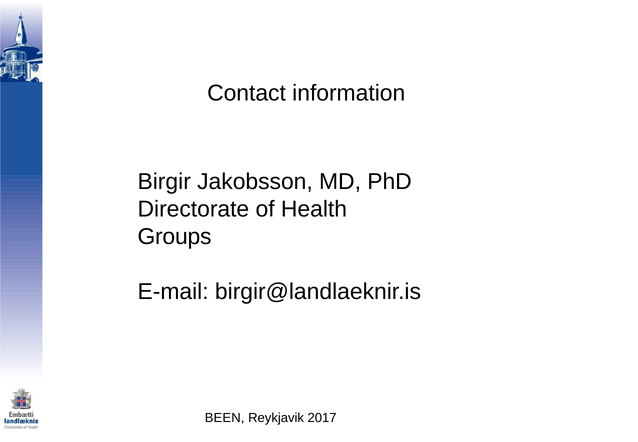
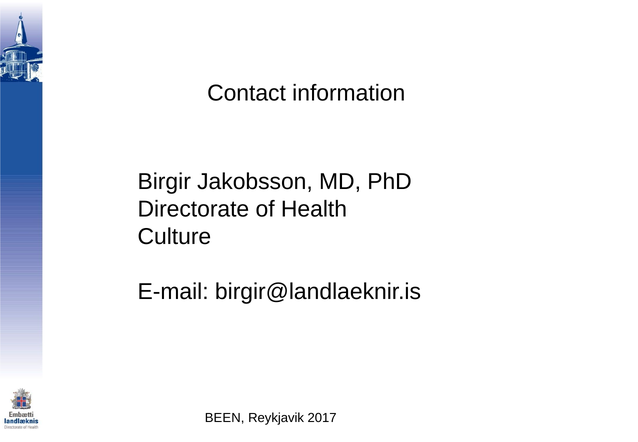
Groups: Groups -> Culture (174, 236)
